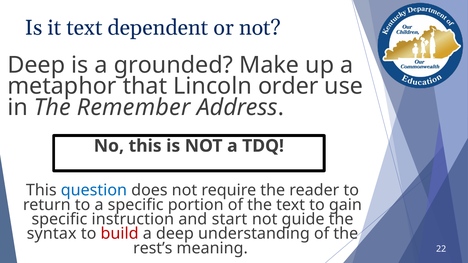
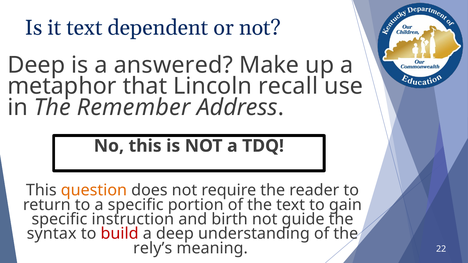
grounded: grounded -> answered (173, 65)
order: order -> recall (288, 86)
question colour: blue -> orange (94, 190)
start: start -> birth (230, 219)
rest’s: rest’s -> rely’s (153, 248)
